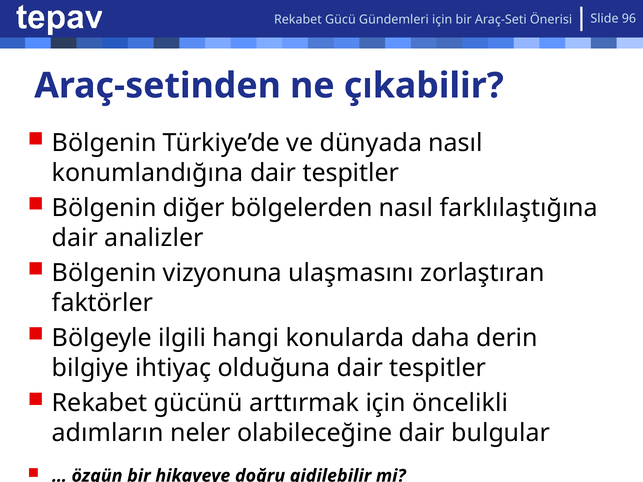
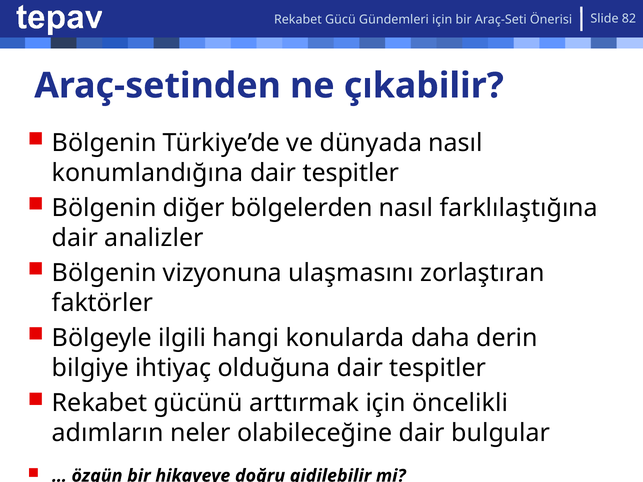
96: 96 -> 82 (629, 19)
